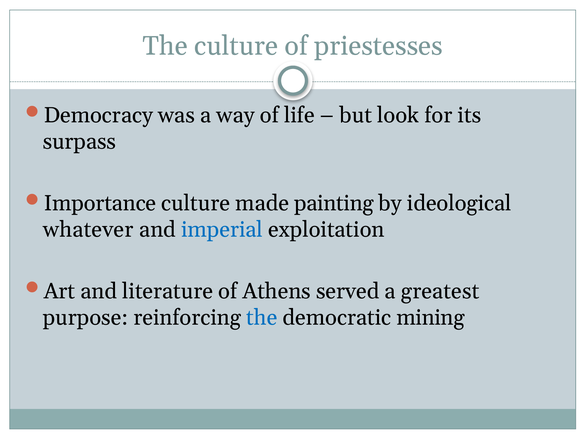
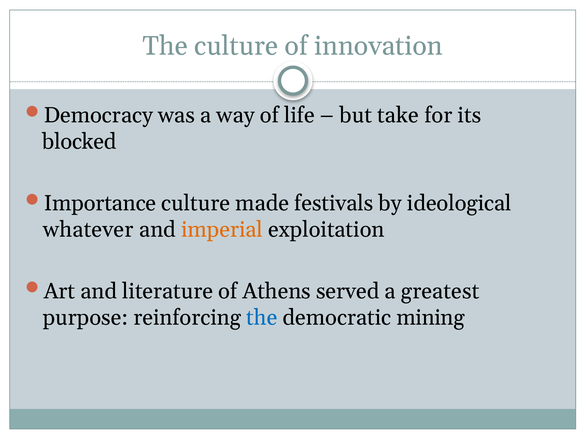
priestesses: priestesses -> innovation (379, 46)
look: look -> take (398, 115)
surpass: surpass -> blocked (79, 142)
painting: painting -> festivals (334, 203)
imperial colour: blue -> orange (222, 230)
